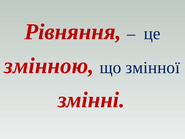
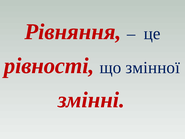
змінною: змінною -> рівності (49, 66)
